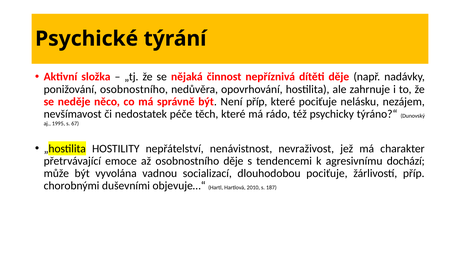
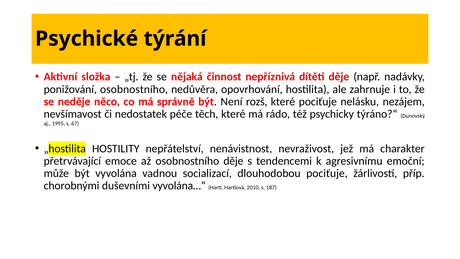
Není příp: příp -> rozš (257, 102)
dochází: dochází -> emoční (406, 161)
objevuje…“: objevuje…“ -> vyvolána…“ (179, 186)
